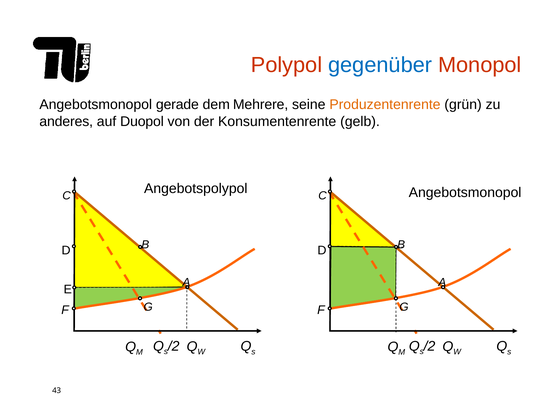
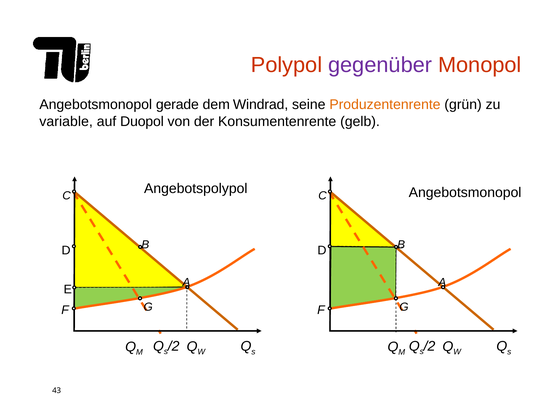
gegenüber colour: blue -> purple (380, 65)
Mehrere: Mehrere -> Windrad (261, 105)
anderes: anderes -> variable (66, 122)
